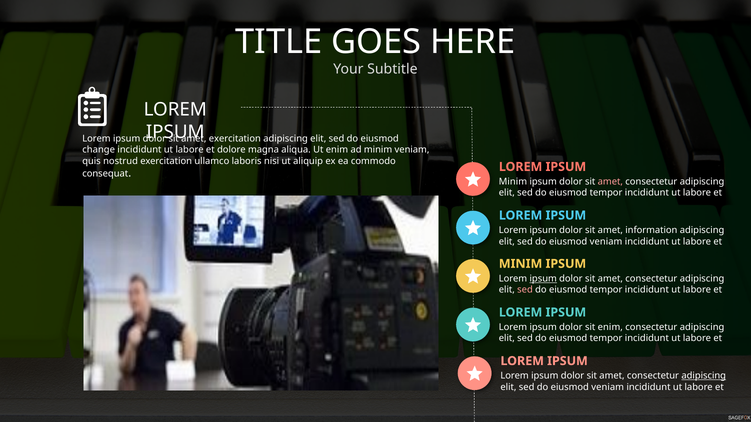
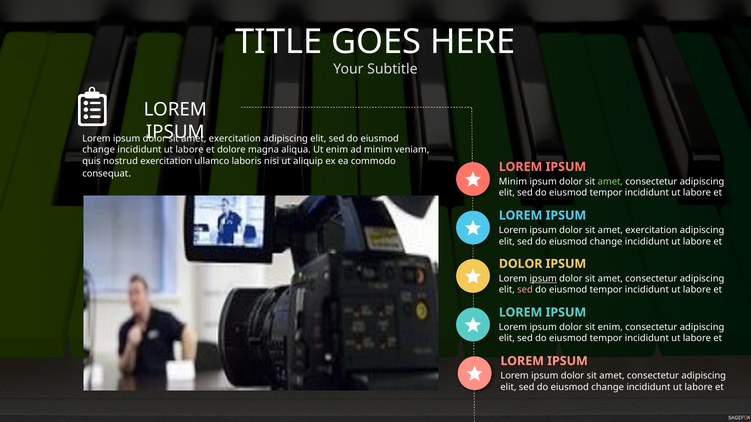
amet colour: pink -> light green (610, 182)
information: information -> exercitation (651, 230)
veniam: veniam -> change (606, 242)
MINIM: MINIM -> DOLOR (521, 264)
adipiscing underline: present -> none (704, 376)
veniam: veniam -> change (608, 387)
